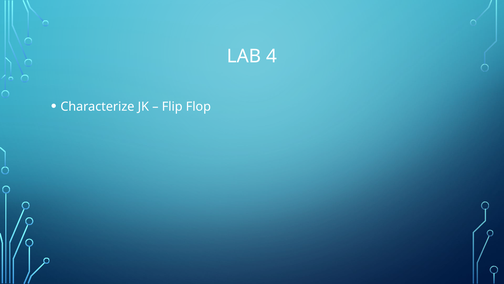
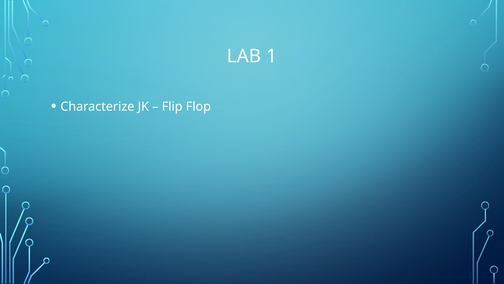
4: 4 -> 1 (271, 56)
